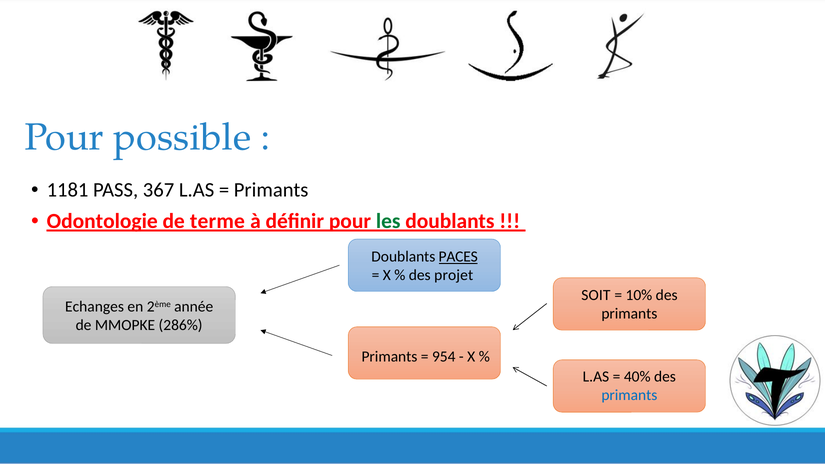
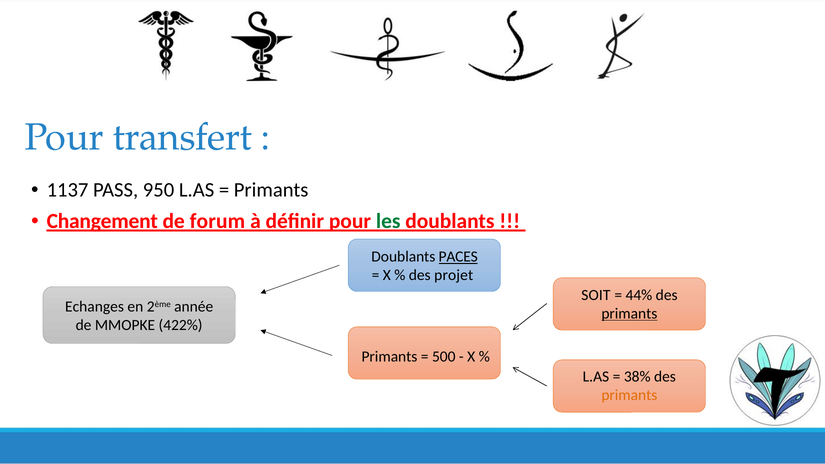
possible: possible -> transfert (182, 137)
1181: 1181 -> 1137 (68, 190)
367: 367 -> 950 (159, 190)
Odontologie: Odontologie -> Changement (102, 221)
terme: terme -> forum (217, 221)
10%: 10% -> 44% (639, 295)
primants underline: none -> present (629, 314)
286%: 286% -> 422% (181, 325)
954: 954 -> 500 (444, 356)
40%: 40% -> 38% (637, 377)
primants colour: blue -> orange (629, 395)
